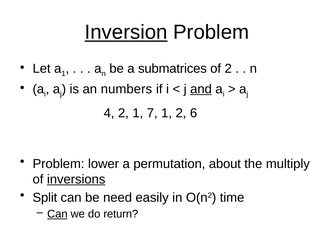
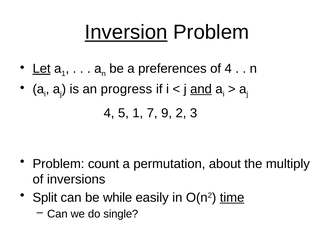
Let underline: none -> present (42, 69)
submatrices: submatrices -> preferences (172, 69)
of 2: 2 -> 4 (228, 69)
numbers: numbers -> progress (126, 89)
4 2: 2 -> 5 (123, 113)
7 1: 1 -> 9 (167, 113)
6: 6 -> 3 (194, 113)
lower: lower -> count (104, 164)
inversions underline: present -> none (76, 180)
need: need -> while (118, 198)
time underline: none -> present (232, 198)
Can underline: present -> none (57, 214)
return: return -> single (121, 214)
